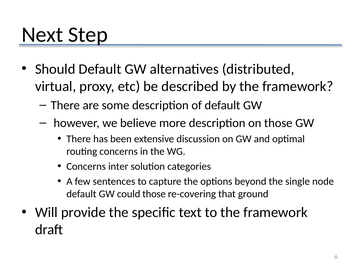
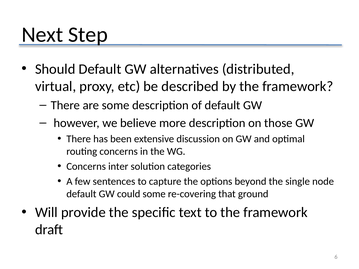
could those: those -> some (154, 194)
